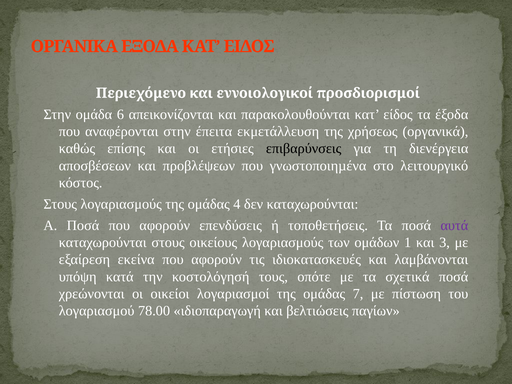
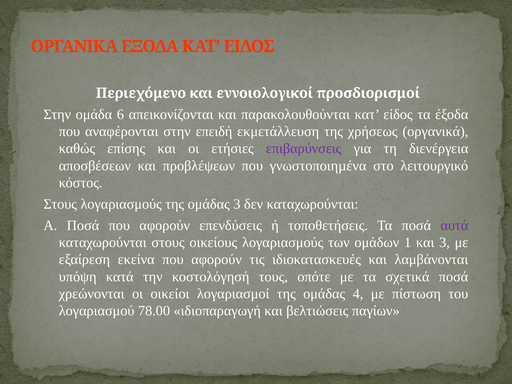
έπειτα: έπειτα -> επειδή (214, 132)
επιβαρύνσεις colour: black -> purple (304, 149)
ομάδας 4: 4 -> 3 (237, 204)
7: 7 -> 4 (358, 294)
